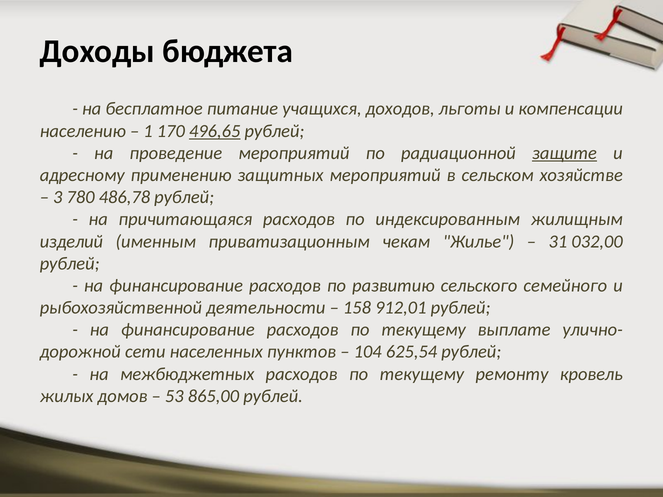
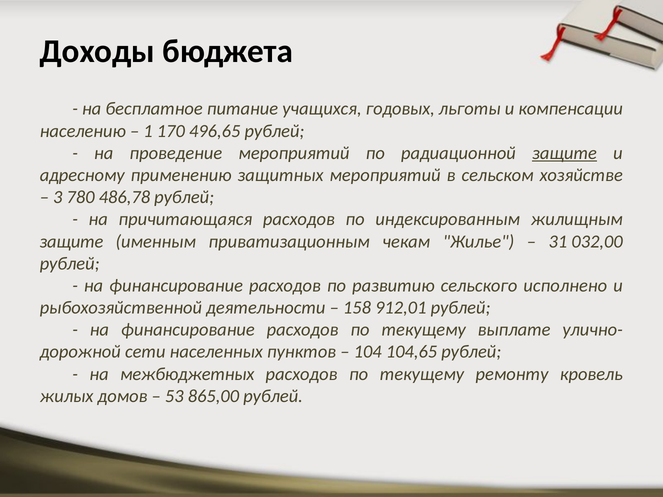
доходов: доходов -> годовых (400, 109)
496,65 underline: present -> none (215, 131)
изделий: изделий -> защите (71, 242)
семейного: семейного -> исполнено (565, 286)
625,54: 625,54 -> 104,65 (412, 352)
